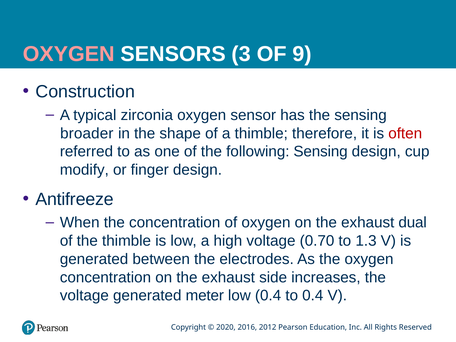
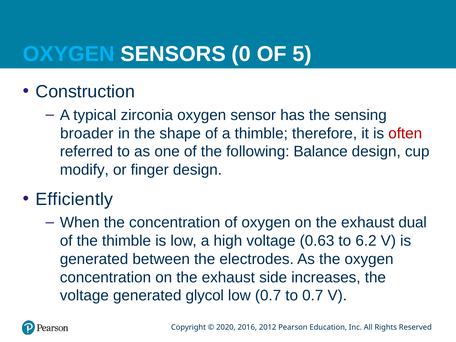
OXYGEN colour: pink -> light blue (69, 54)
3: 3 -> 0 (241, 54)
9: 9 -> 5 (302, 54)
following Sensing: Sensing -> Balance (321, 152)
Antifreeze: Antifreeze -> Efficiently (74, 199)
0.70: 0.70 -> 0.63 (317, 241)
1.3: 1.3 -> 6.2 (366, 241)
meter: meter -> glycol (205, 296)
low 0.4: 0.4 -> 0.7 (268, 296)
to 0.4: 0.4 -> 0.7 (313, 296)
